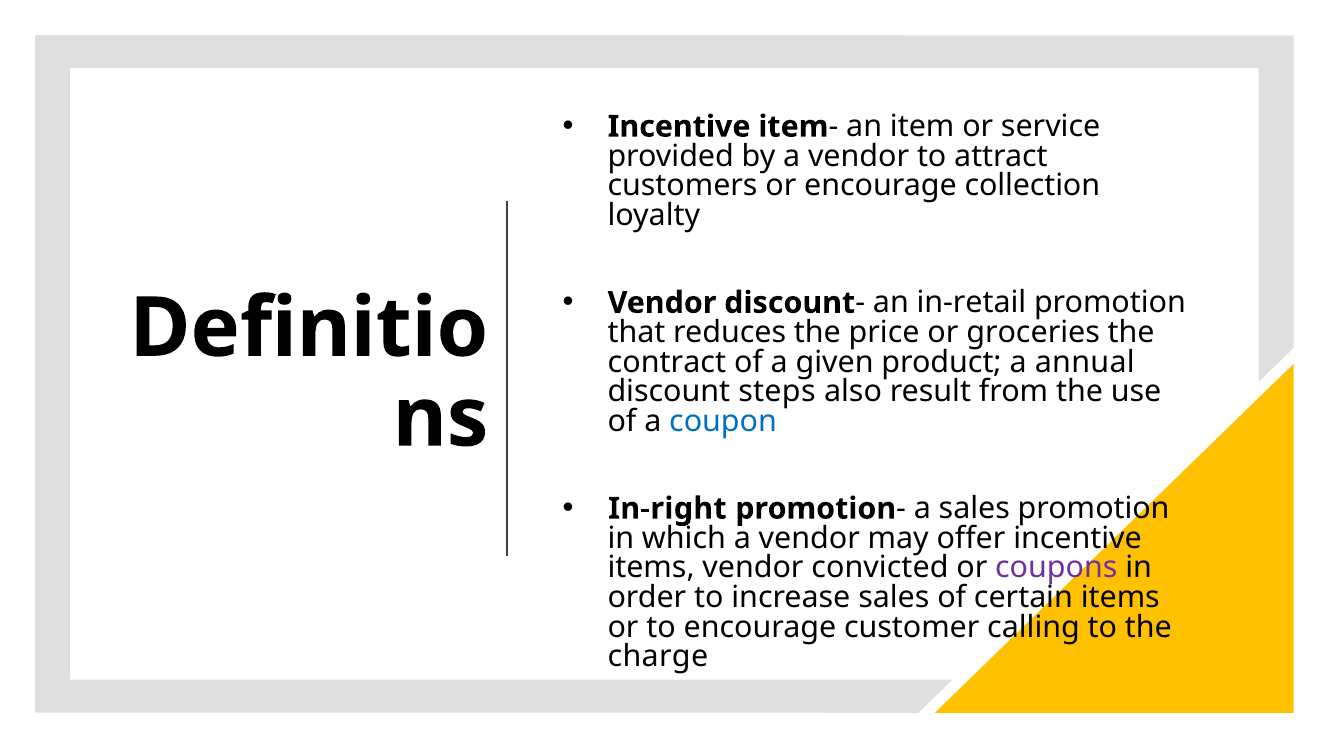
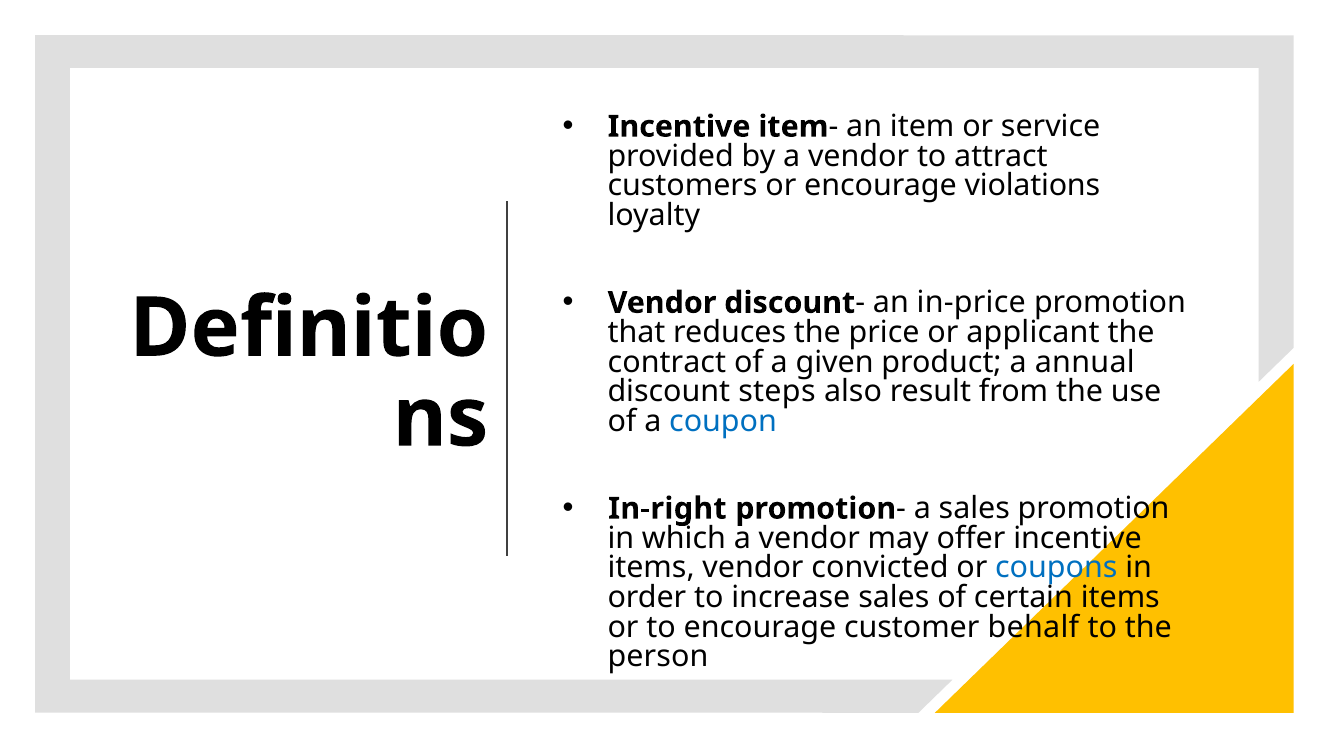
collection: collection -> violations (1032, 186)
in-retail: in-retail -> in-price (971, 303)
groceries: groceries -> applicant (1033, 332)
coupons colour: purple -> blue (1056, 568)
calling: calling -> behalf (1033, 627)
charge: charge -> person (658, 656)
